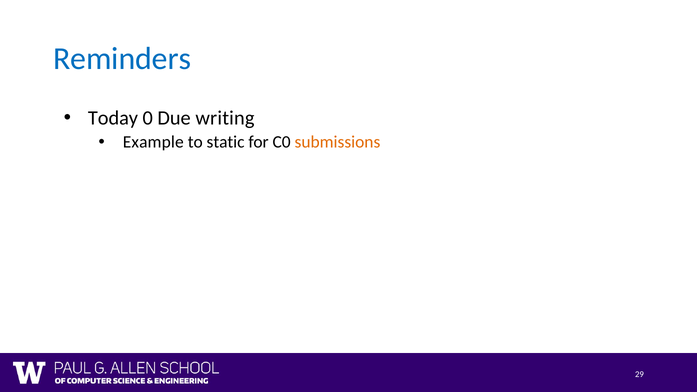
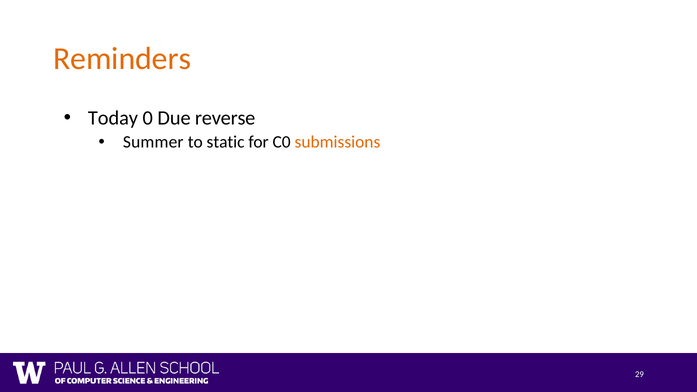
Reminders colour: blue -> orange (122, 59)
writing: writing -> reverse (225, 118)
Example: Example -> Summer (153, 142)
